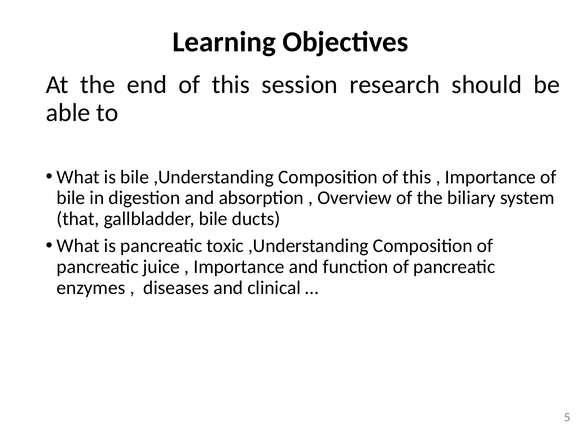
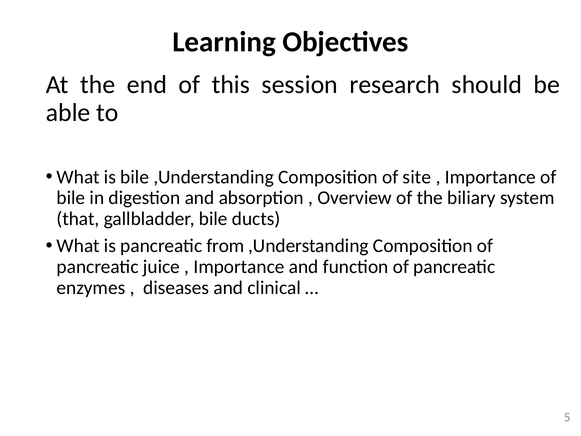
Composition of this: this -> site (417, 177)
toxic: toxic -> from (225, 246)
